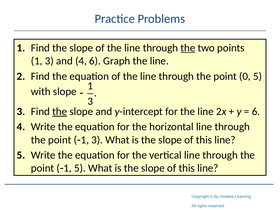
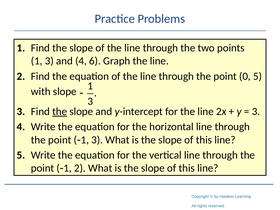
the underline: present -> none (188, 48)
6: 6 -> 3 (256, 112)
5: 5 -> 2 (80, 168)
